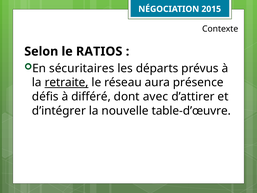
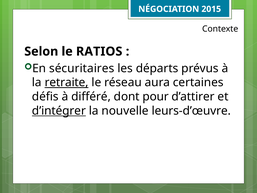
présence: présence -> certaines (198, 82)
avec: avec -> pour (156, 97)
d’intégrer underline: none -> present (59, 111)
table-d’œuvre: table-d’œuvre -> leurs-d’œuvre (191, 111)
